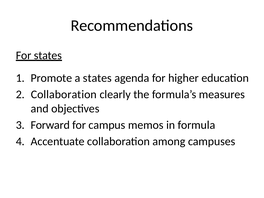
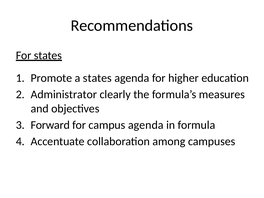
Collaboration: Collaboration -> Administrator (64, 94)
campus memos: memos -> agenda (146, 125)
